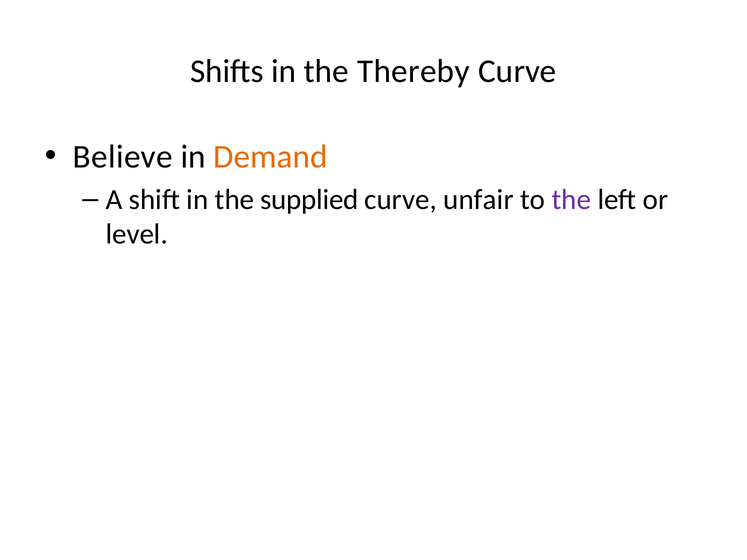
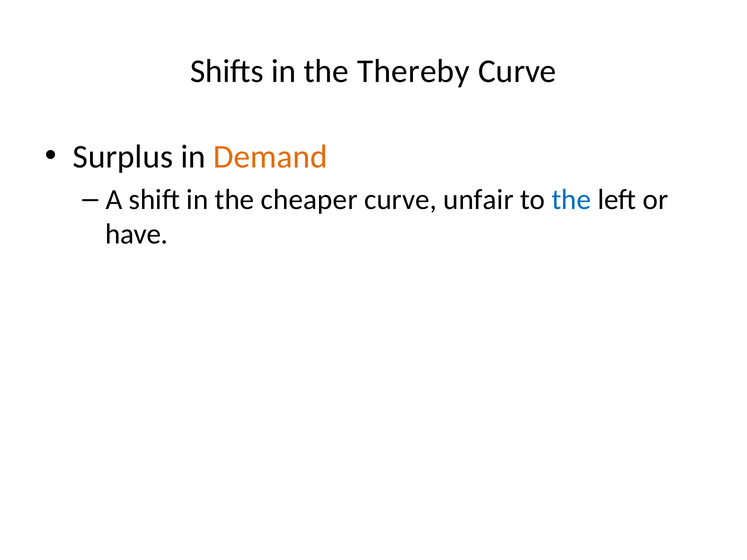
Believe: Believe -> Surplus (123, 157)
supplied: supplied -> cheaper (309, 200)
the colour: purple -> blue (571, 200)
level: level -> have (137, 234)
